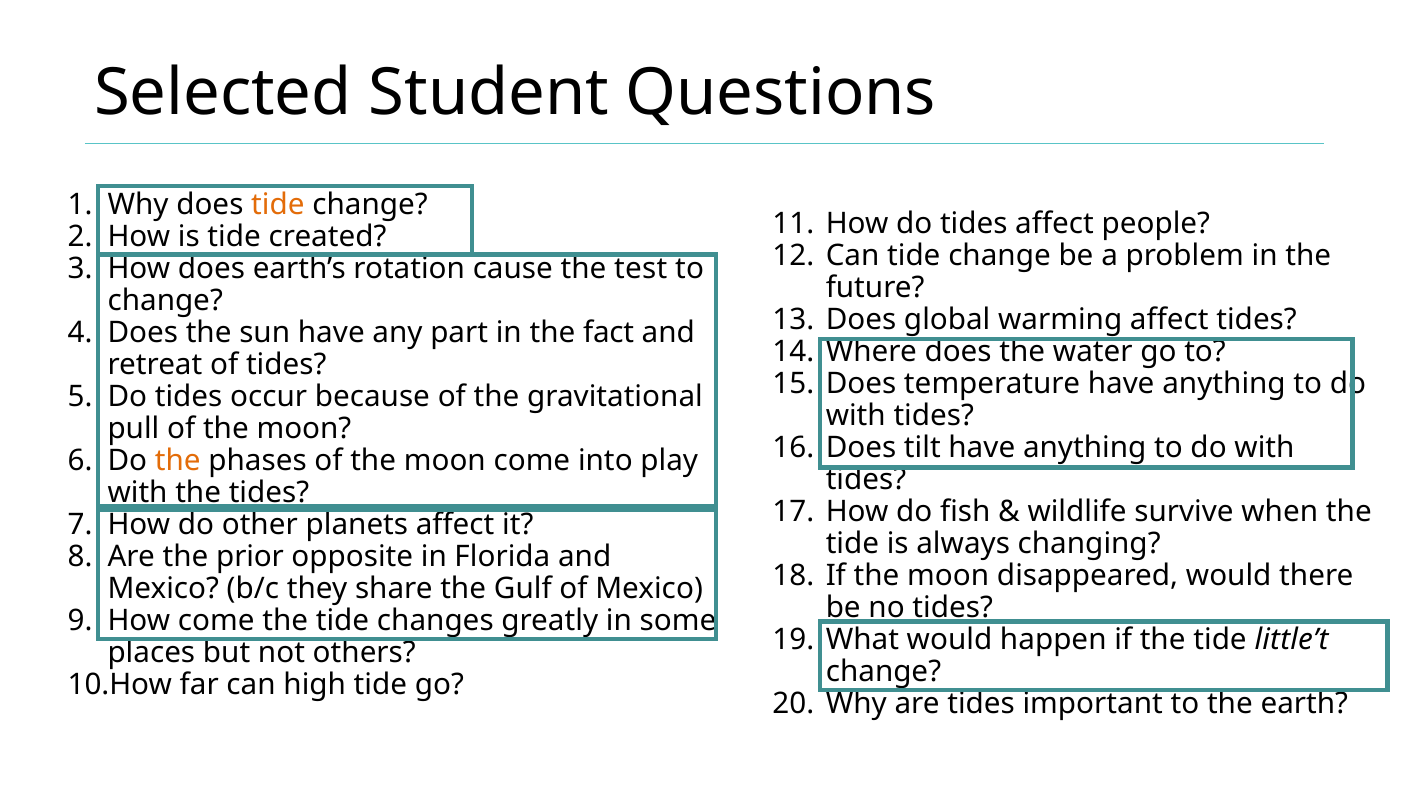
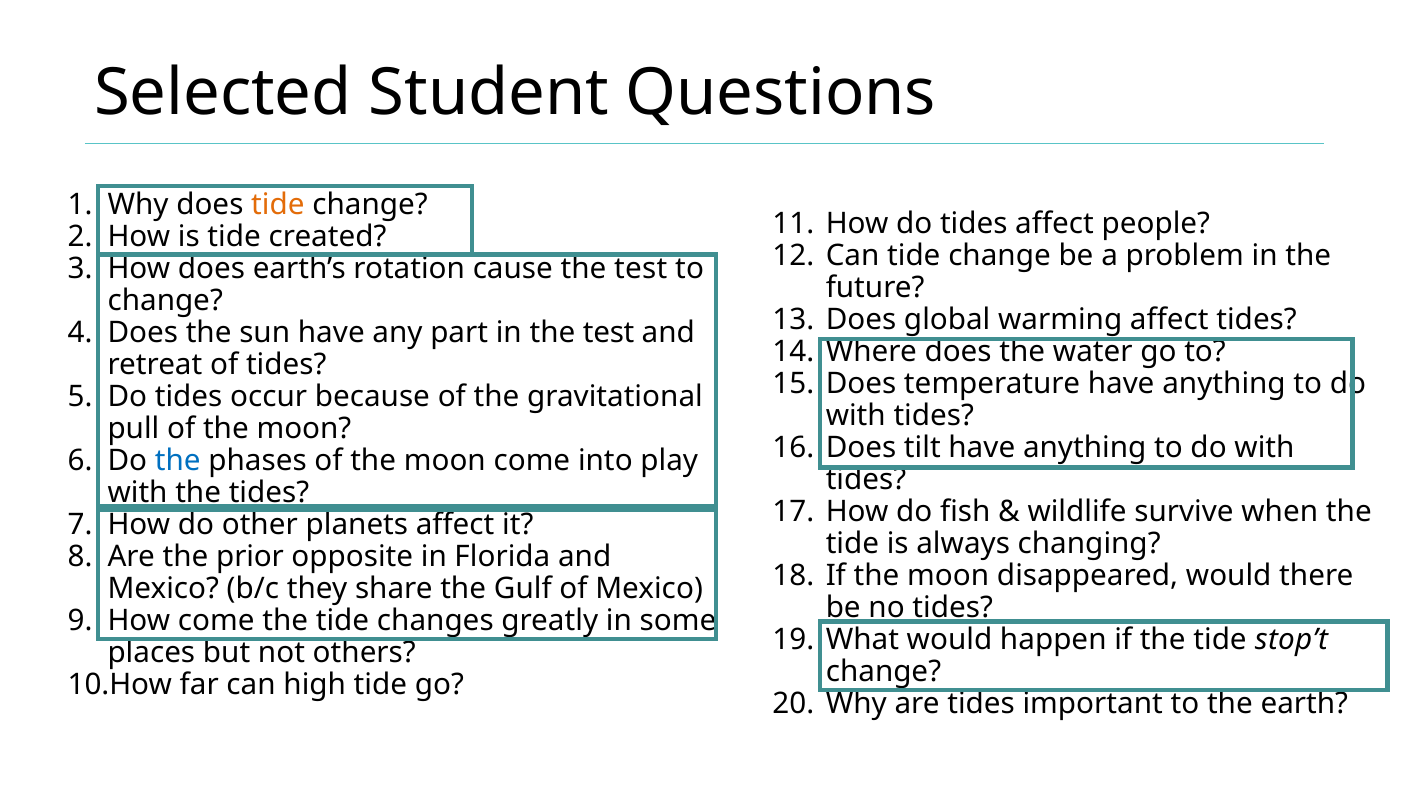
in the fact: fact -> test (609, 333)
the colour: orange -> blue (178, 461)
little’t: little’t -> stop’t (1291, 640)
